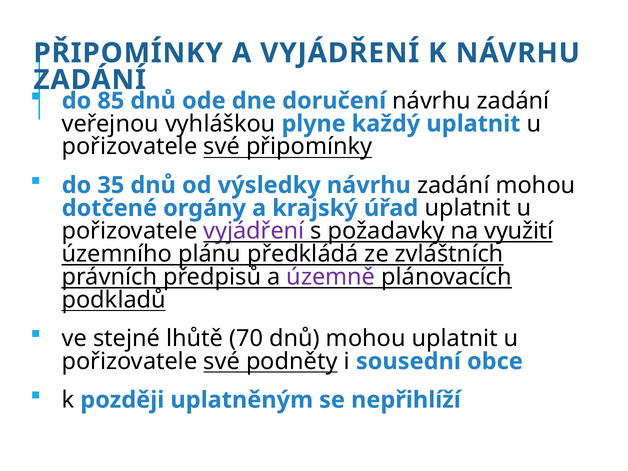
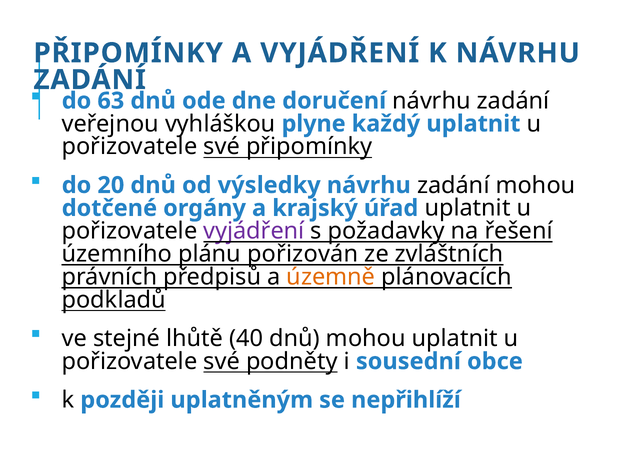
85: 85 -> 63 (111, 101)
35: 35 -> 20 (111, 185)
využití: využití -> řešení (519, 231)
předkládá: předkládá -> pořizován (303, 254)
územně colour: purple -> orange (331, 277)
70: 70 -> 40 (246, 338)
